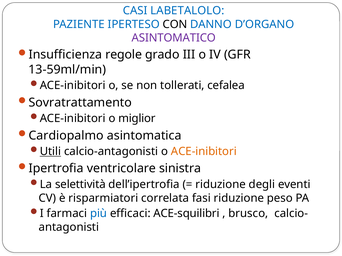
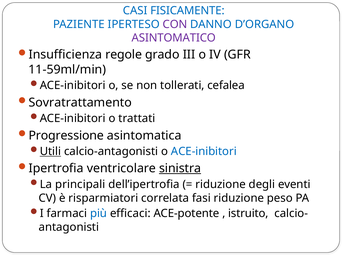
LABETALOLO: LABETALOLO -> FISICAMENTE (187, 11)
CON colour: black -> purple (175, 24)
13-59ml/min: 13-59ml/min -> 11-59ml/min (67, 70)
miglior: miglior -> trattati (137, 119)
Cardiopalmo: Cardiopalmo -> Progressione (66, 136)
ACE-inibitori colour: orange -> blue (204, 152)
sinistra underline: none -> present (180, 169)
selettività: selettività -> principali (80, 185)
ACE-squilibri: ACE-squilibri -> ACE-potente (186, 214)
brusco: brusco -> istruito (248, 214)
